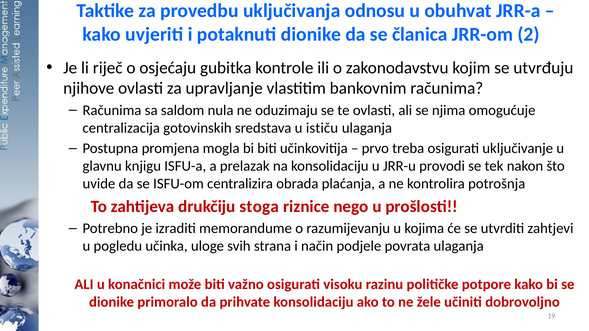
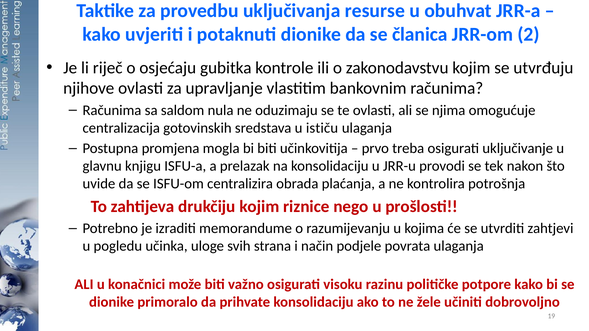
odnosu: odnosu -> resurse (375, 11)
drukčiju stoga: stoga -> kojim (259, 207)
